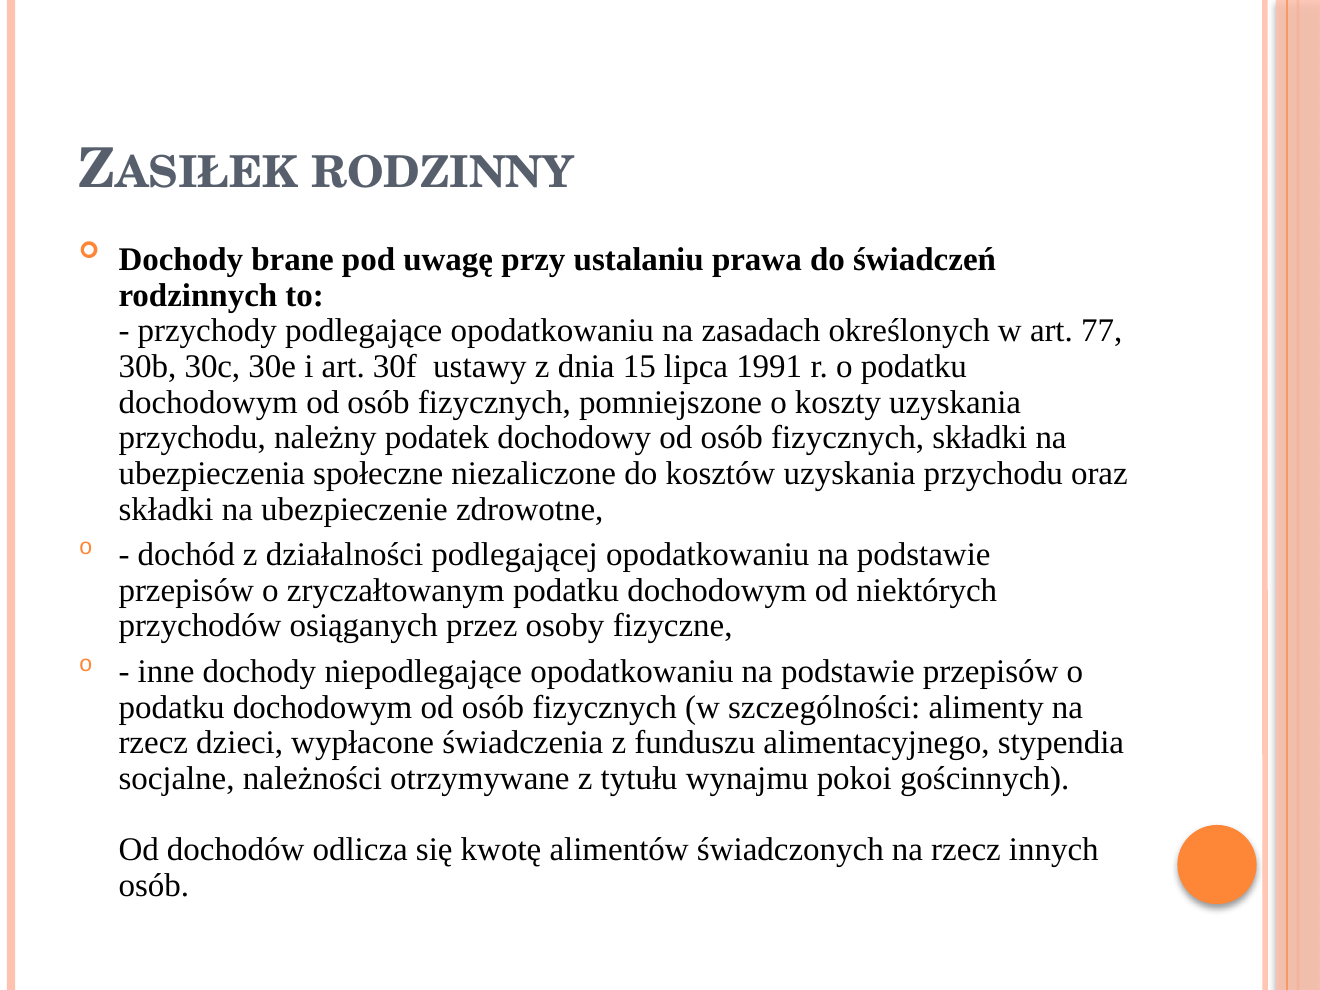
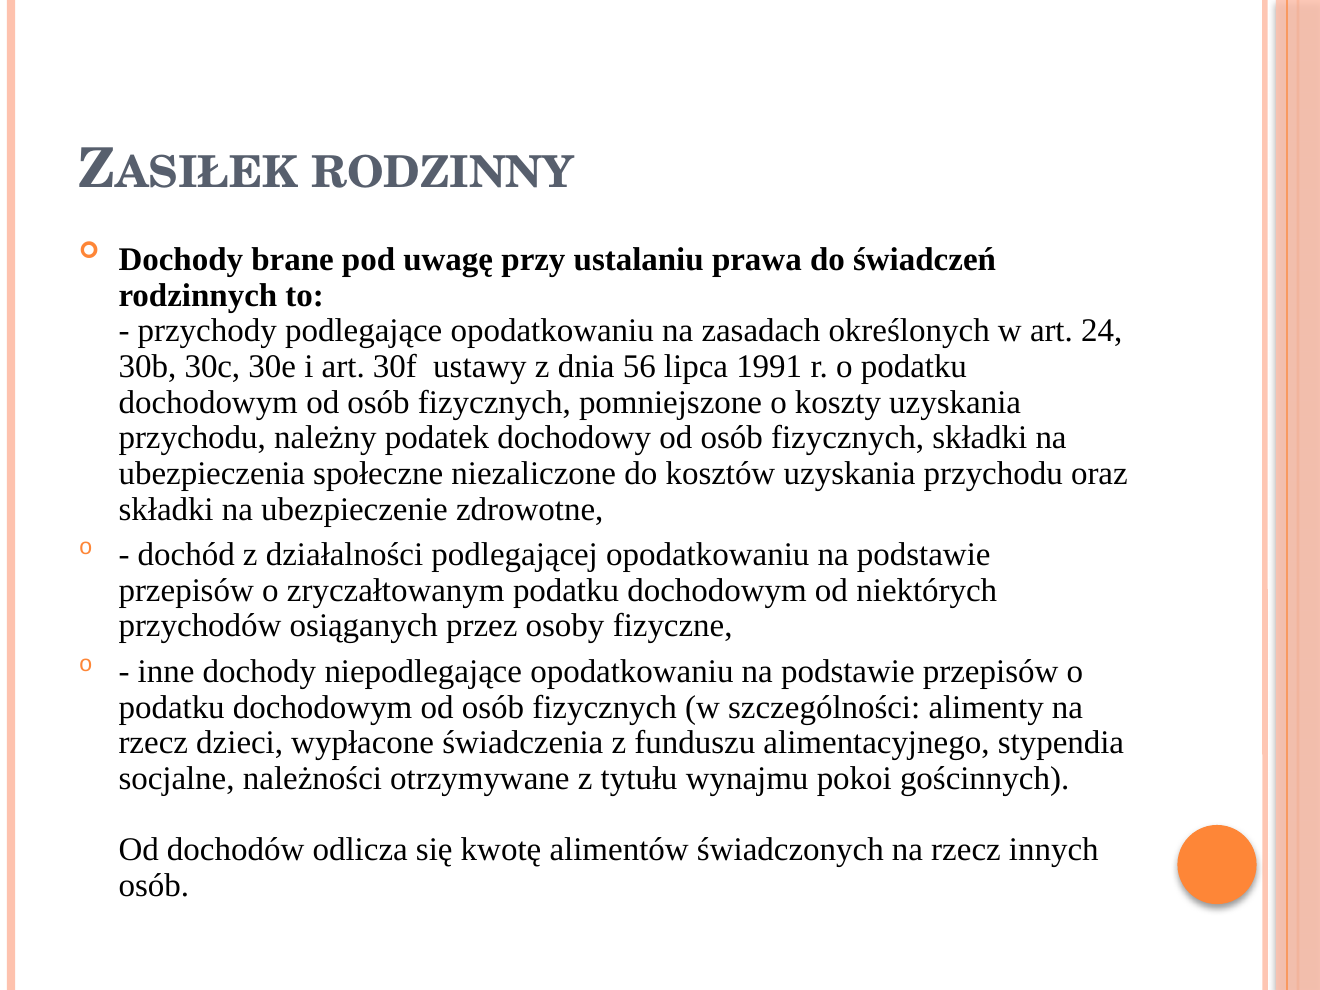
77: 77 -> 24 (1102, 331)
15: 15 -> 56 (639, 367)
